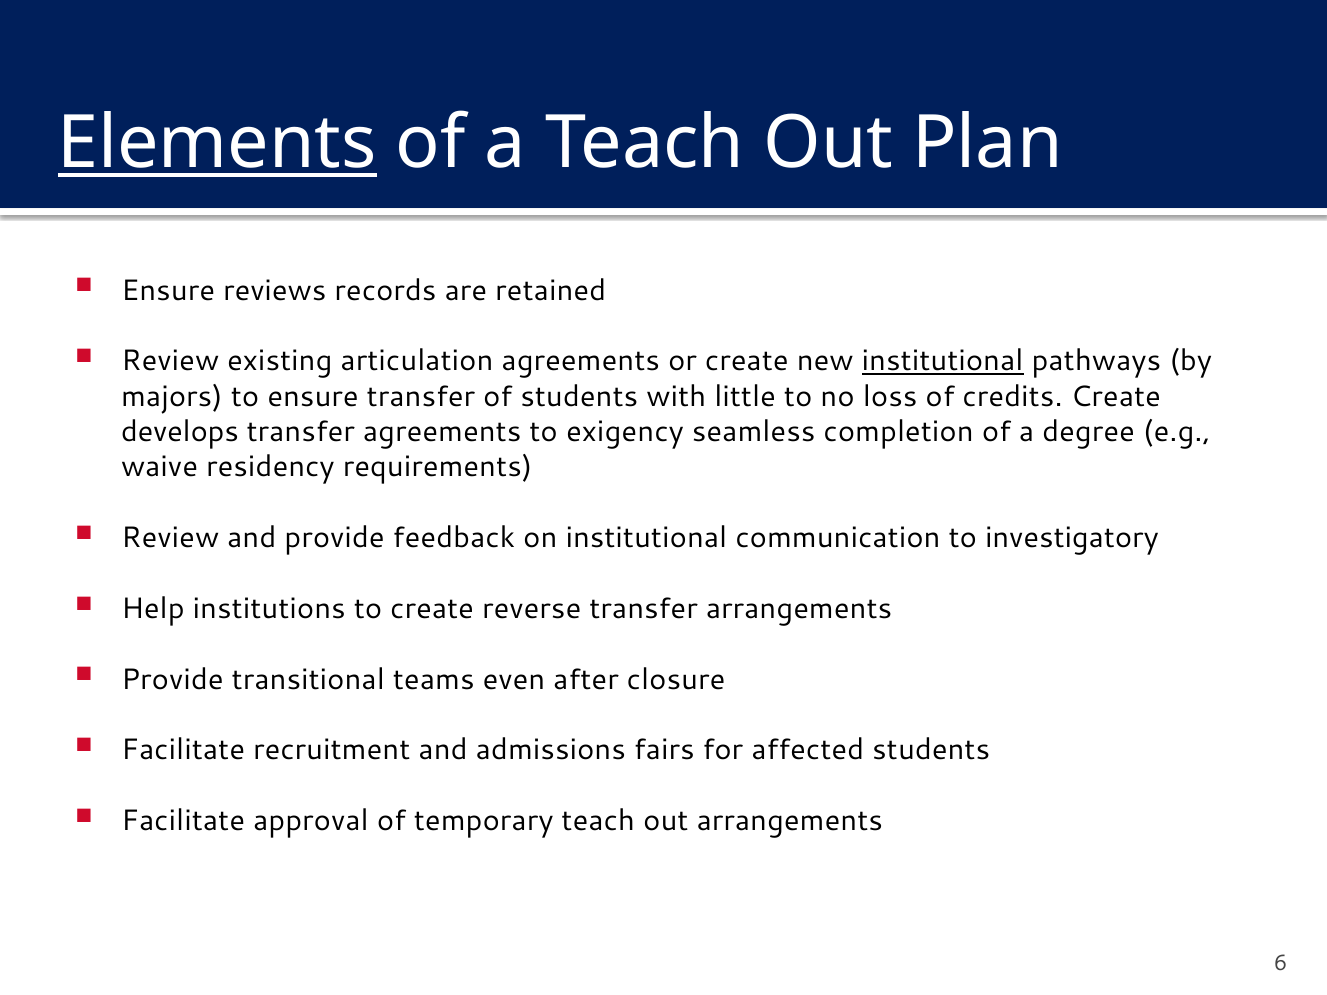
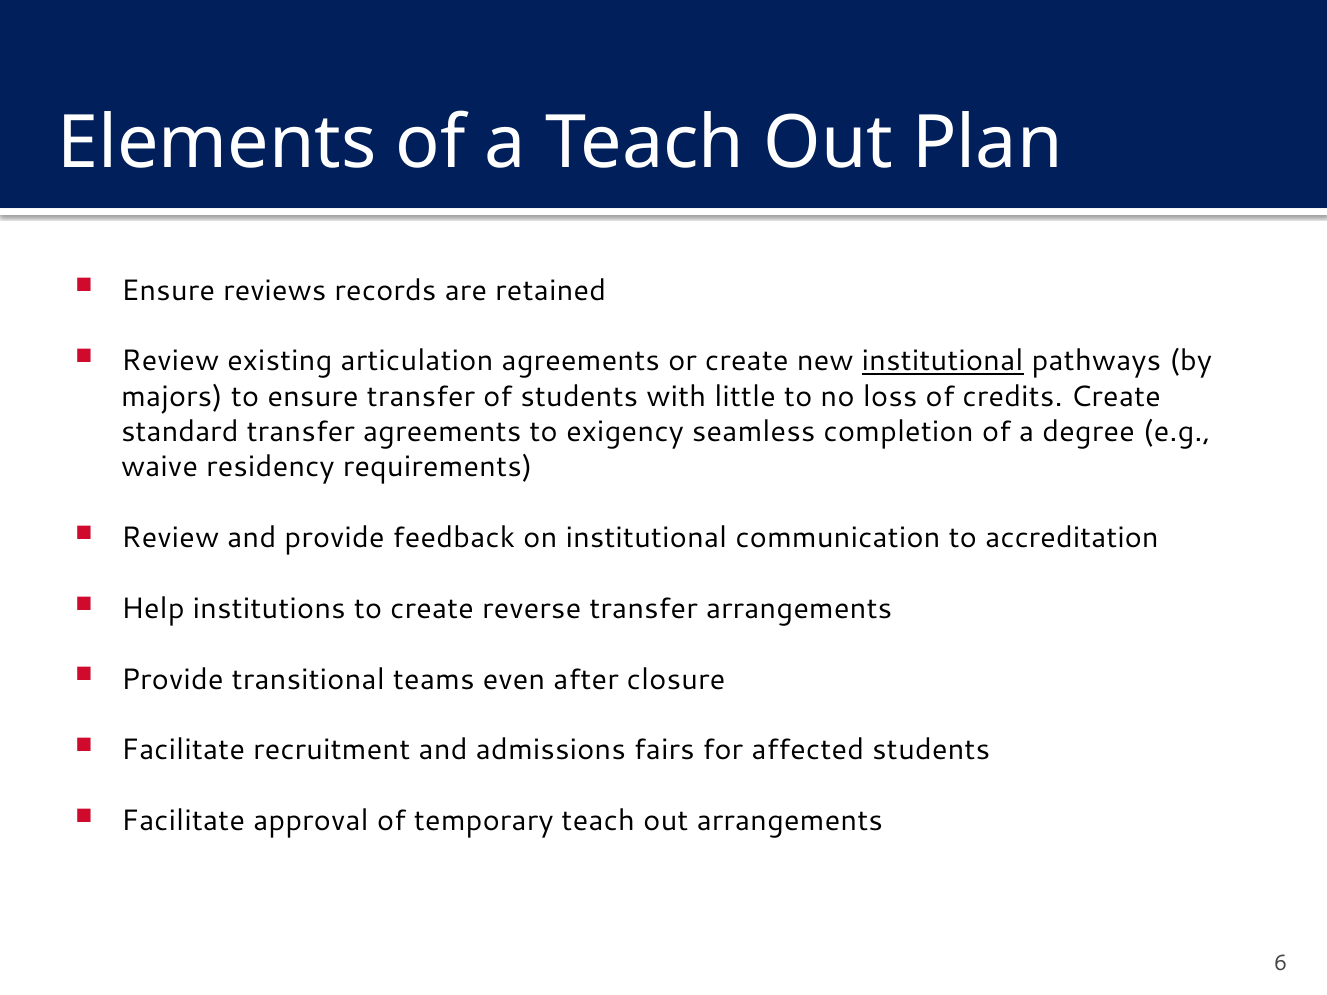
Elements underline: present -> none (217, 143)
develops: develops -> standard (180, 432)
investigatory: investigatory -> accreditation (1072, 538)
